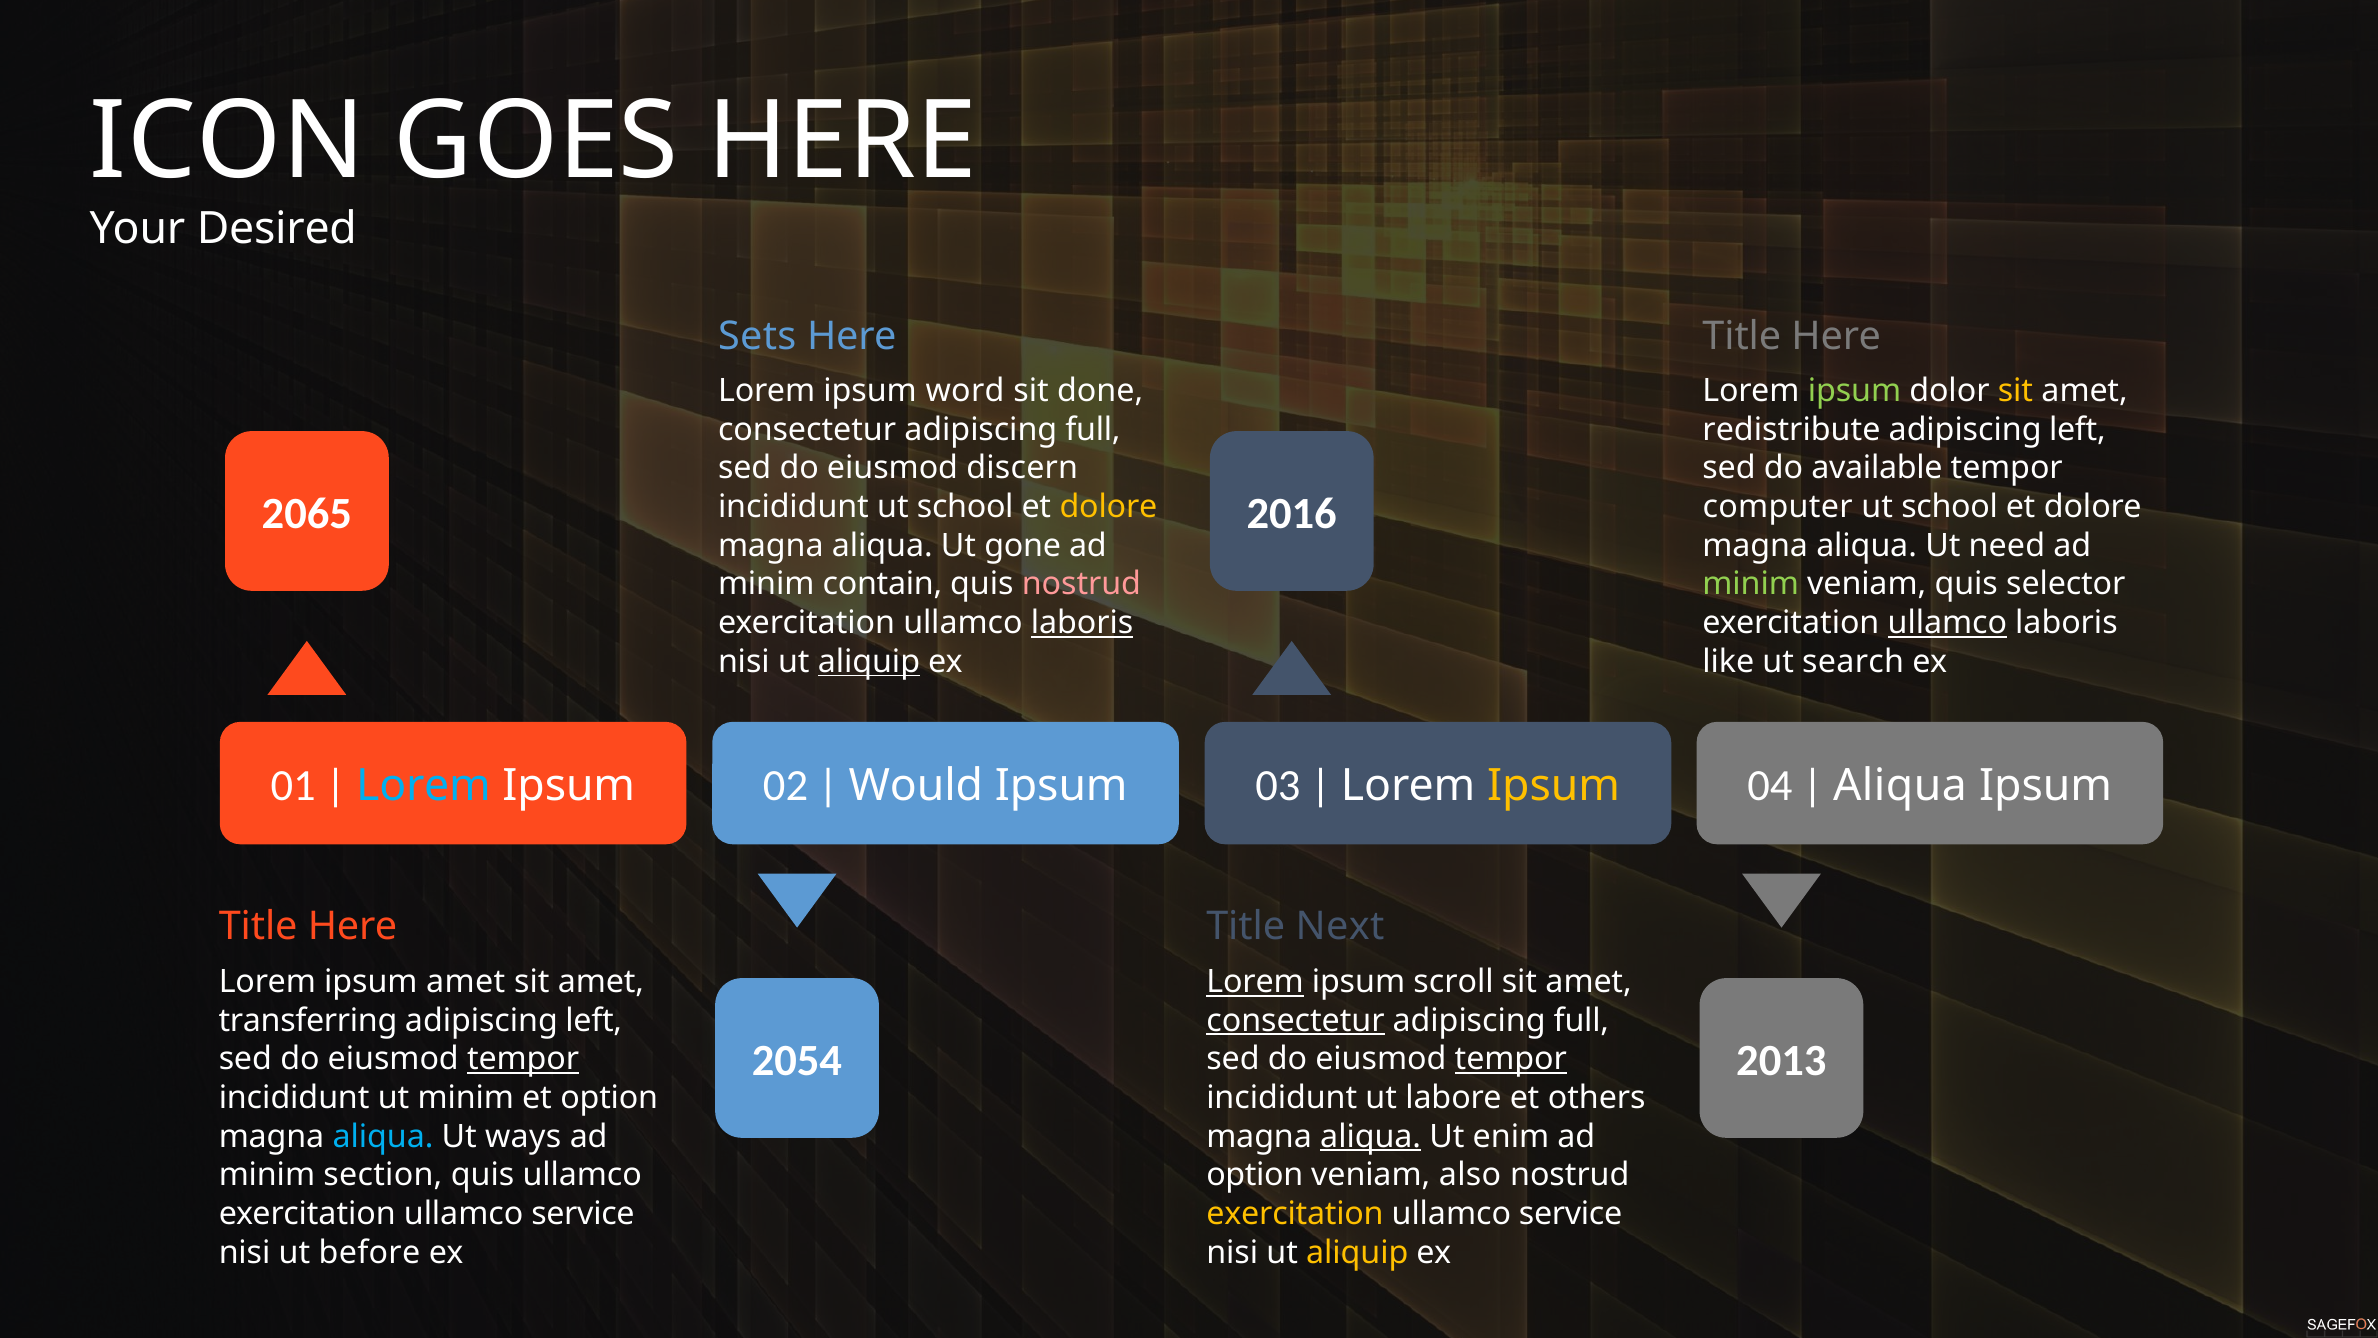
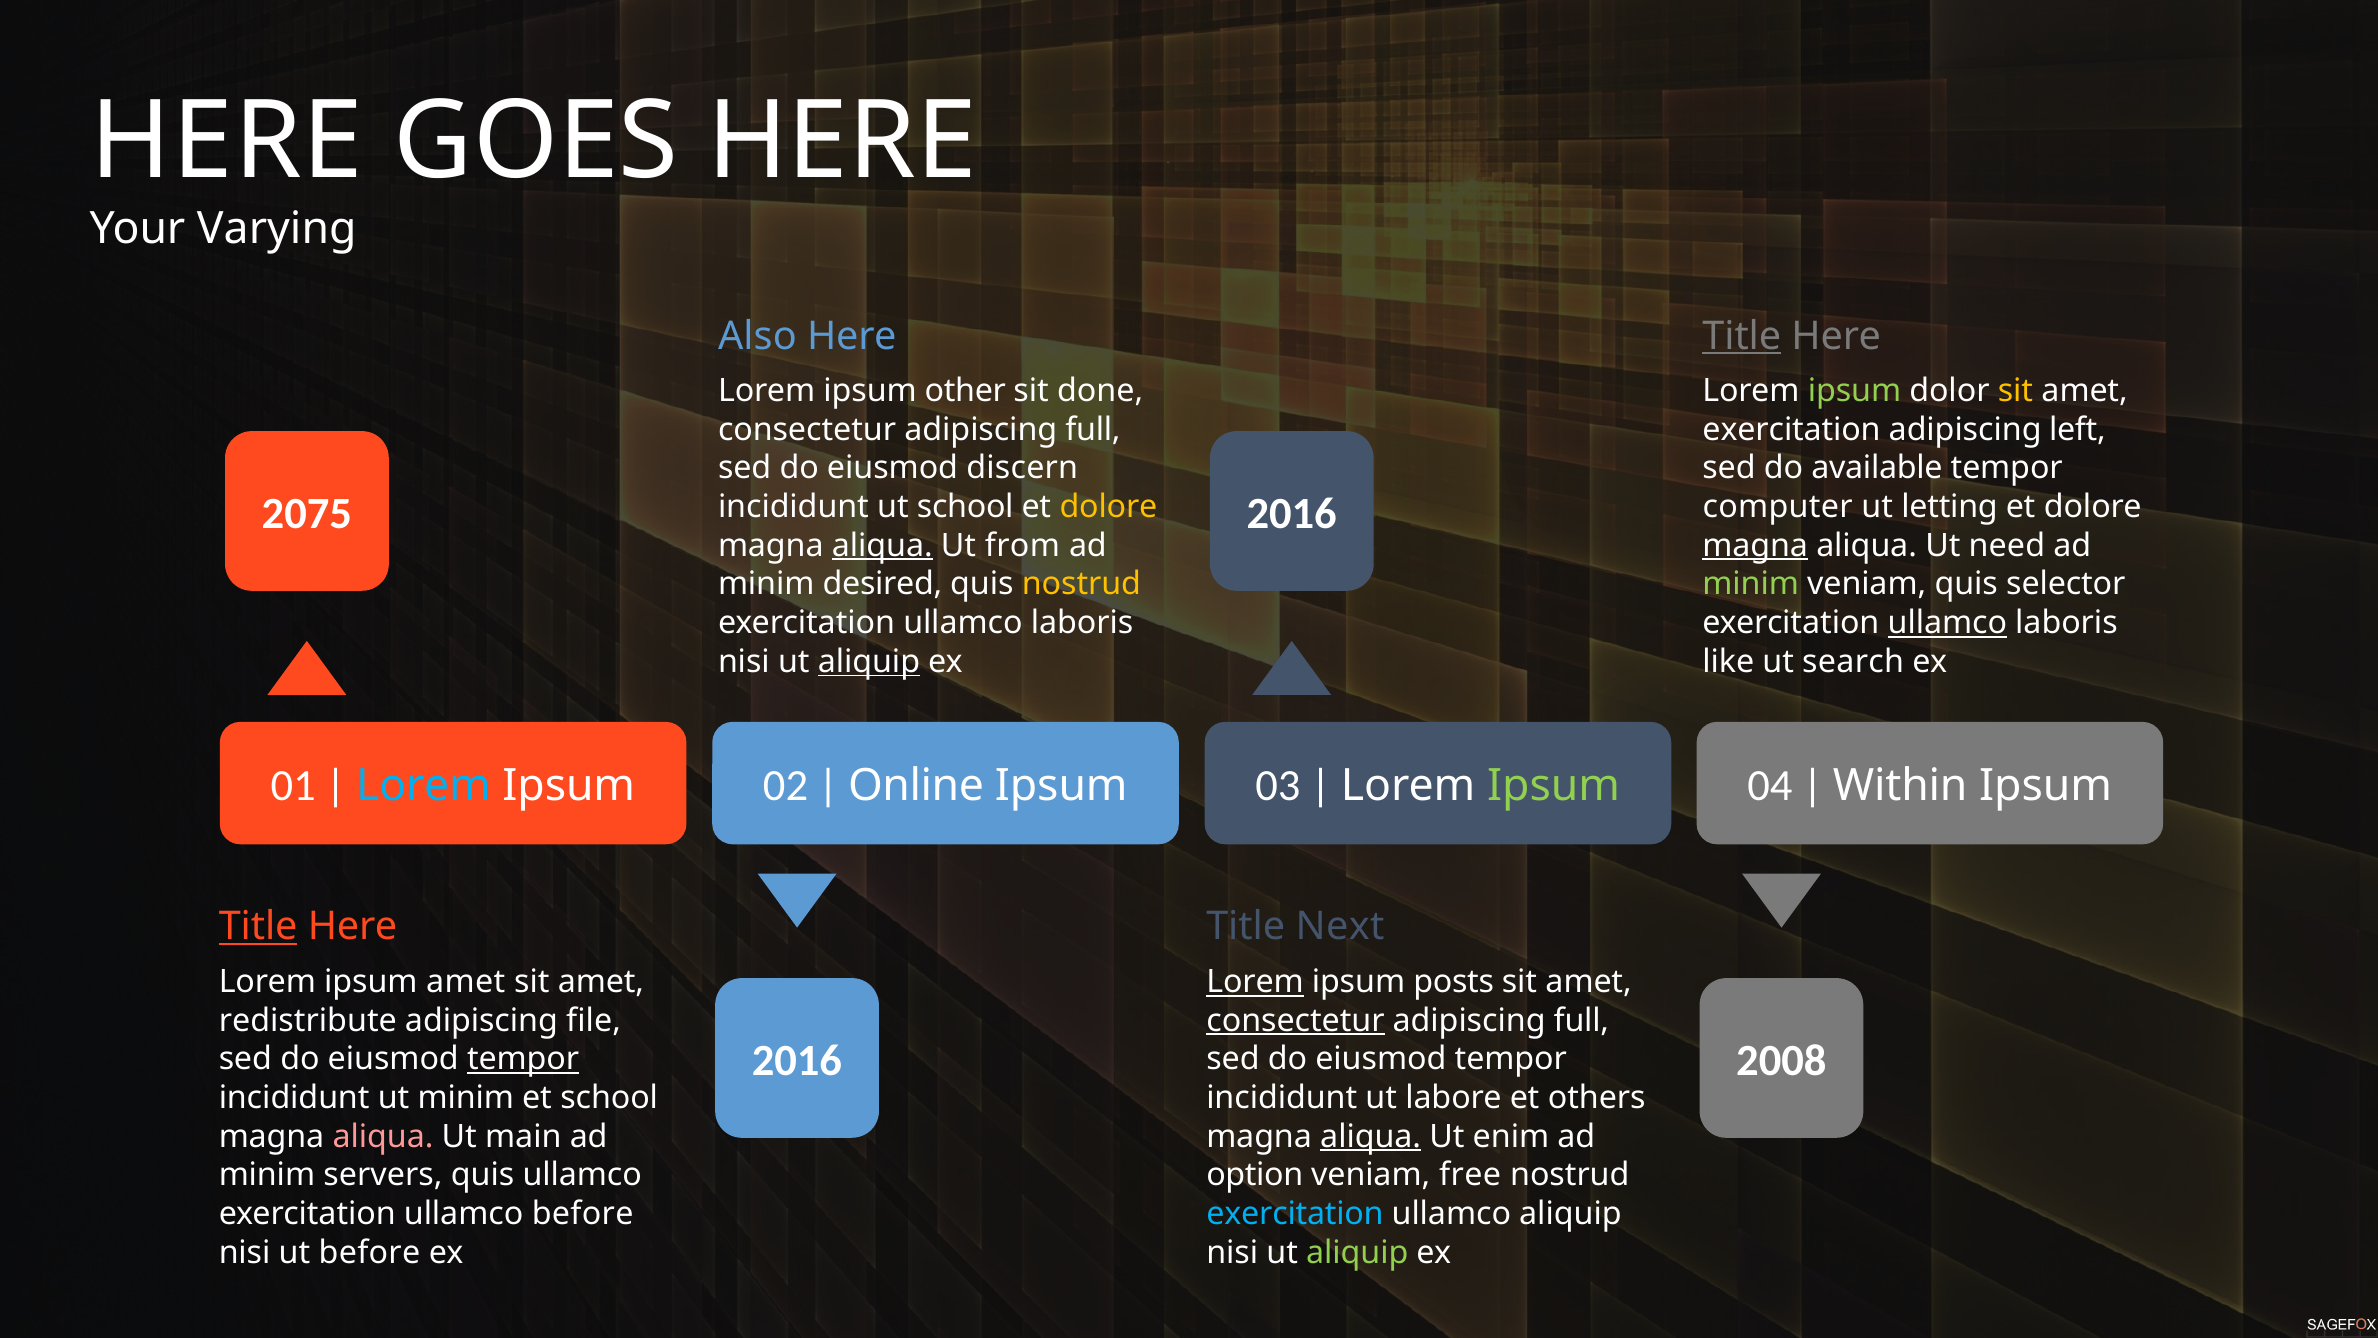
ICON: ICON -> HERE (227, 141)
Desired: Desired -> Varying (277, 229)
Sets: Sets -> Also (757, 336)
Title underline: none -> present (1742, 336)
word: word -> other (965, 391)
redistribute: redistribute -> exercitation (1792, 429)
2065: 2065 -> 2075 (307, 514)
school: school -> letting (1950, 507)
aliqua underline: none -> present (882, 545)
gone: gone -> from (1022, 545)
magna underline: none -> present (1755, 545)
contain: contain -> desired (882, 584)
nostrud colour: pink -> yellow (1081, 584)
laboris underline: present -> none (1082, 623)
Would: Would -> Online (916, 786)
Ipsum colour: yellow -> light green (1554, 786)
Aliqua: Aliqua -> Within (1900, 786)
Title underline: none -> present (258, 927)
scroll: scroll -> posts (1454, 982)
transferring: transferring -> redistribute (308, 1020)
left: left -> file (594, 1020)
2054: 2054 -> 2016 (797, 1061)
2013: 2013 -> 2008 (1781, 1061)
tempor underline: present -> none (1511, 1059)
et option: option -> school (609, 1098)
aliqua colour: light blue -> pink (383, 1136)
ways: ways -> main (523, 1136)
section: section -> servers (383, 1175)
also: also -> free (1470, 1175)
service: service -> before (583, 1214)
exercitation colour: yellow -> light blue (1295, 1214)
service: service -> aliquip (1570, 1214)
aliquip colour: yellow -> light green (1357, 1252)
